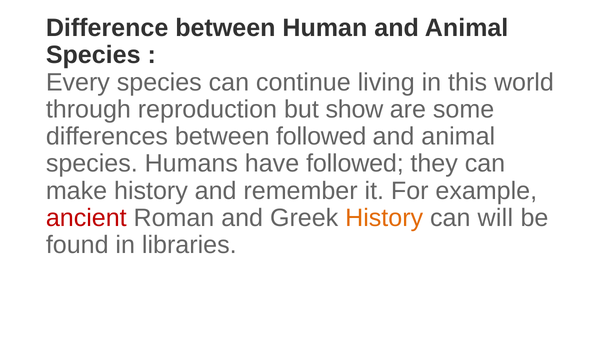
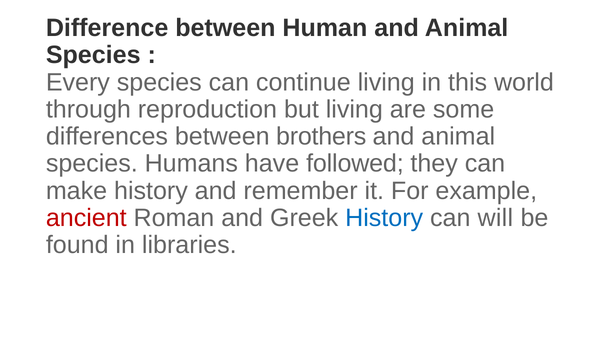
but show: show -> living (354, 109)
between followed: followed -> brothers (321, 136)
History colour: orange -> blue (384, 218)
